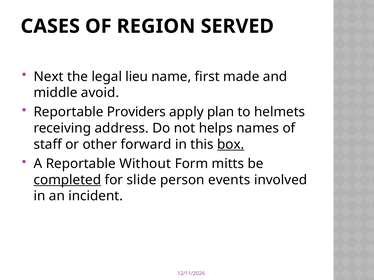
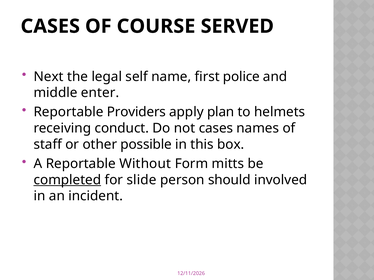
REGION: REGION -> COURSE (156, 26)
lieu: lieu -> self (137, 77)
made: made -> police (241, 77)
avoid: avoid -> enter (100, 93)
address: address -> conduct (122, 128)
not helps: helps -> cases (216, 128)
forward: forward -> possible (146, 145)
box underline: present -> none (231, 145)
events: events -> should (229, 180)
